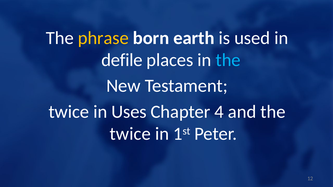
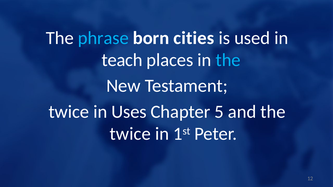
phrase colour: yellow -> light blue (103, 38)
earth: earth -> cities (194, 38)
defile: defile -> teach (122, 60)
4: 4 -> 5 (219, 112)
